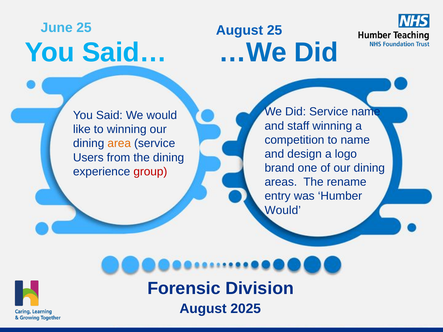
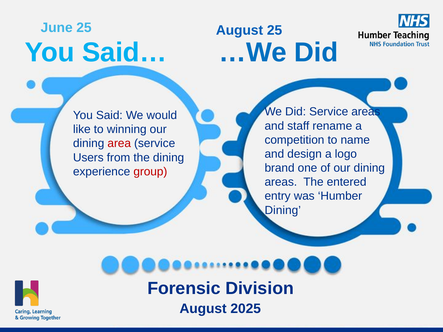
Service name: name -> areas (366, 112)
staff winning: winning -> rename (332, 126)
area colour: orange -> red (119, 144)
rename: rename -> entered (347, 182)
Would: Would -> Dining (283, 210)
